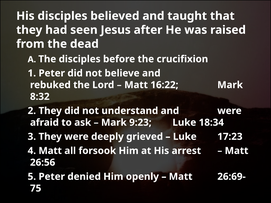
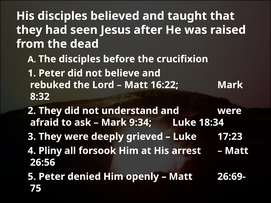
9:23: 9:23 -> 9:34 (140, 123)
4 Matt: Matt -> Pliny (50, 151)
